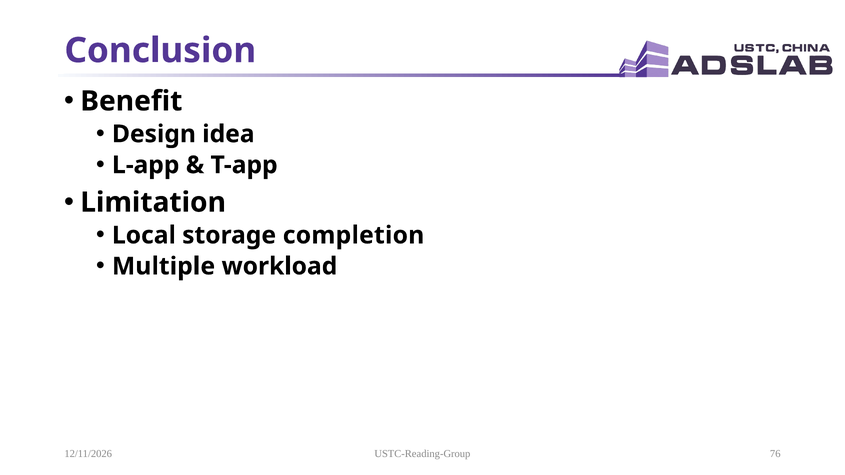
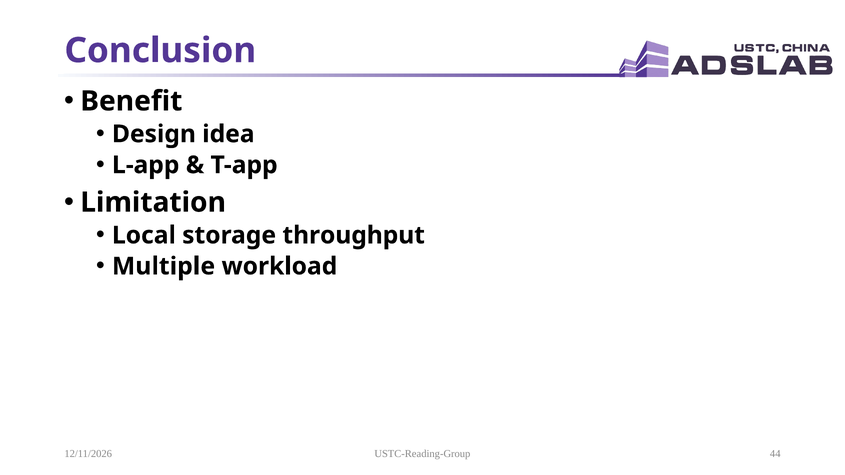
completion: completion -> throughput (354, 235)
76: 76 -> 44 (775, 454)
